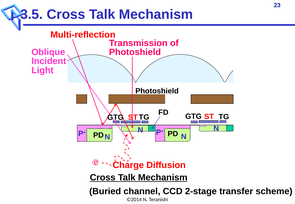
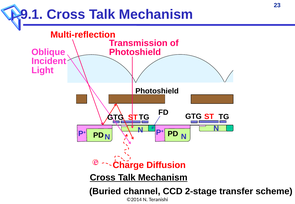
3.5: 3.5 -> 9.1 (32, 15)
